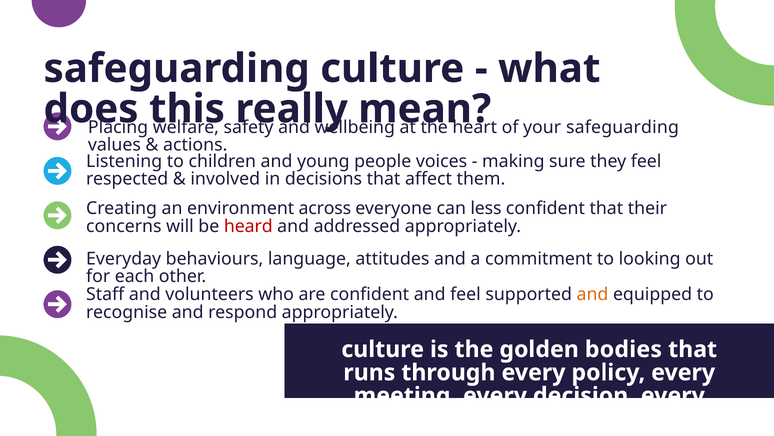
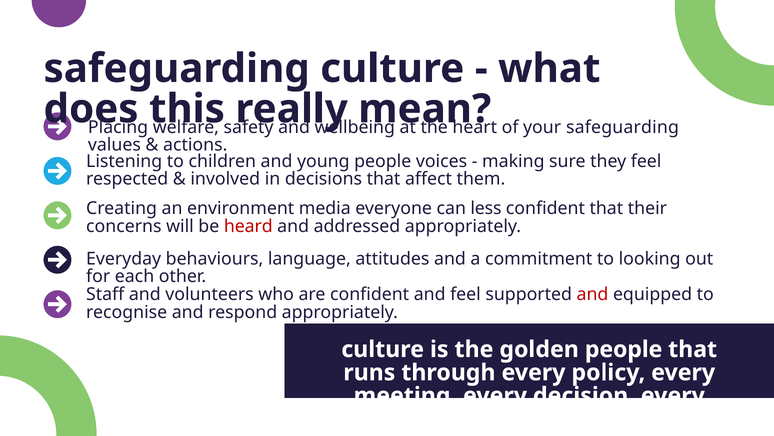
across: across -> media (325, 208)
and colour: orange -> red (592, 294)
golden bodies: bodies -> people (624, 349)
